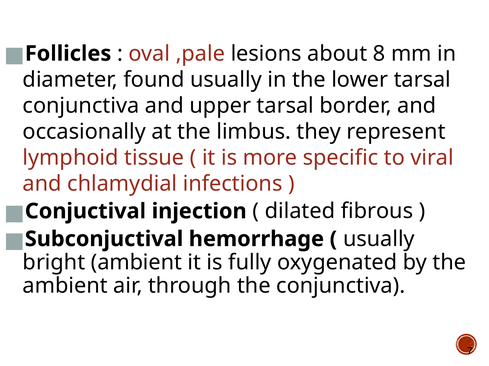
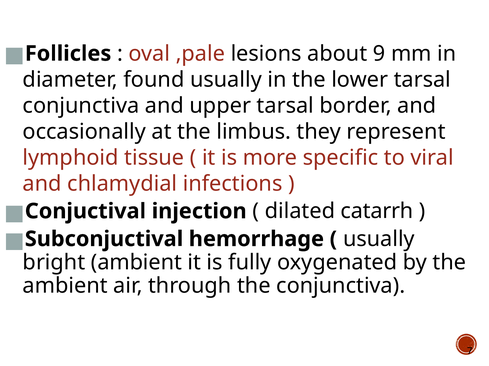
8: 8 -> 9 (379, 54)
fibrous: fibrous -> catarrh (377, 212)
